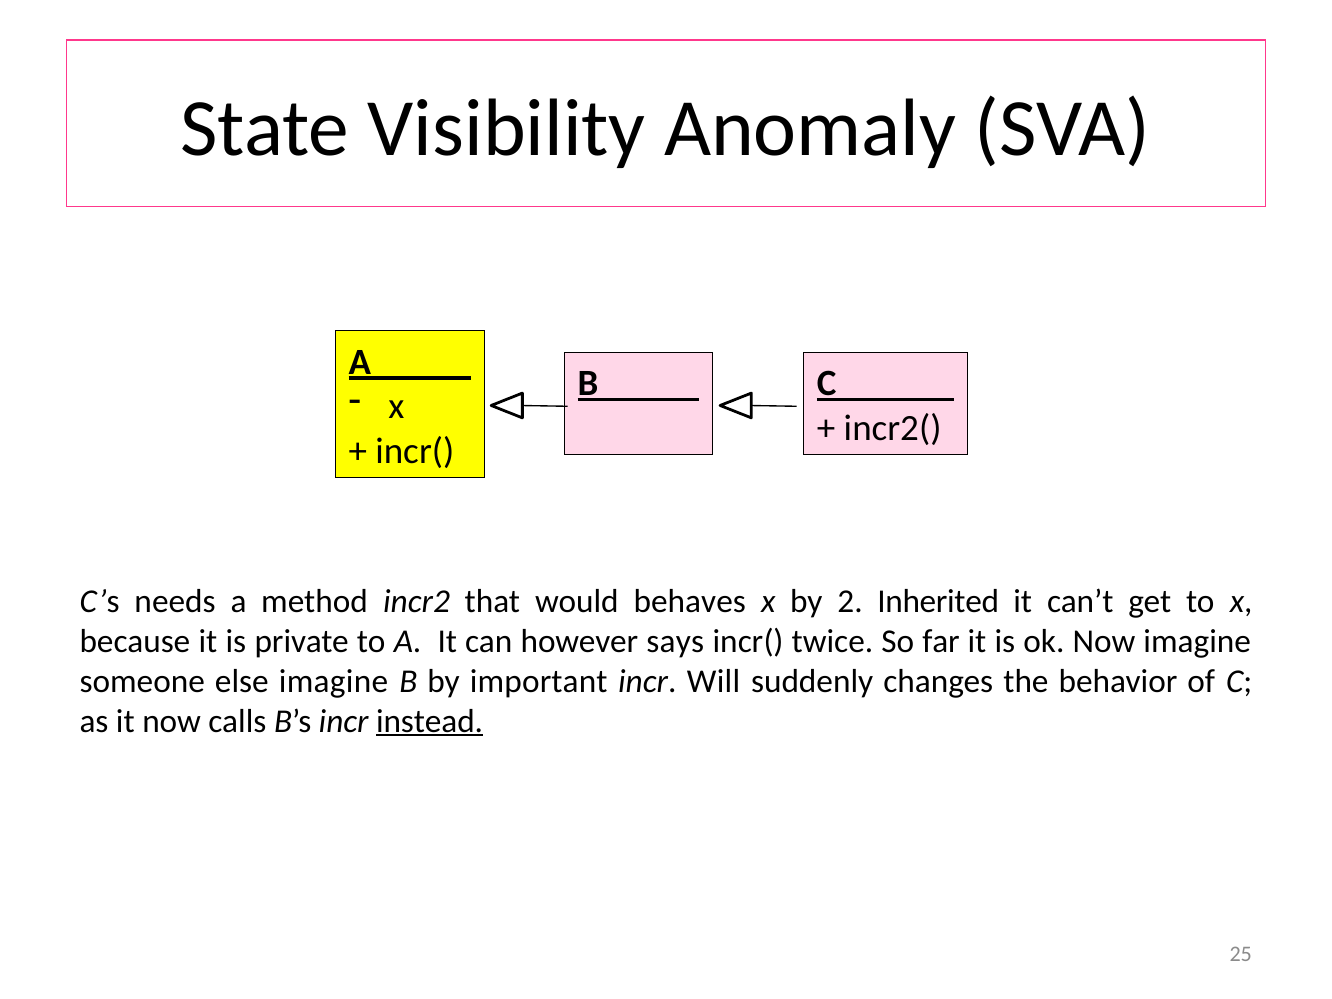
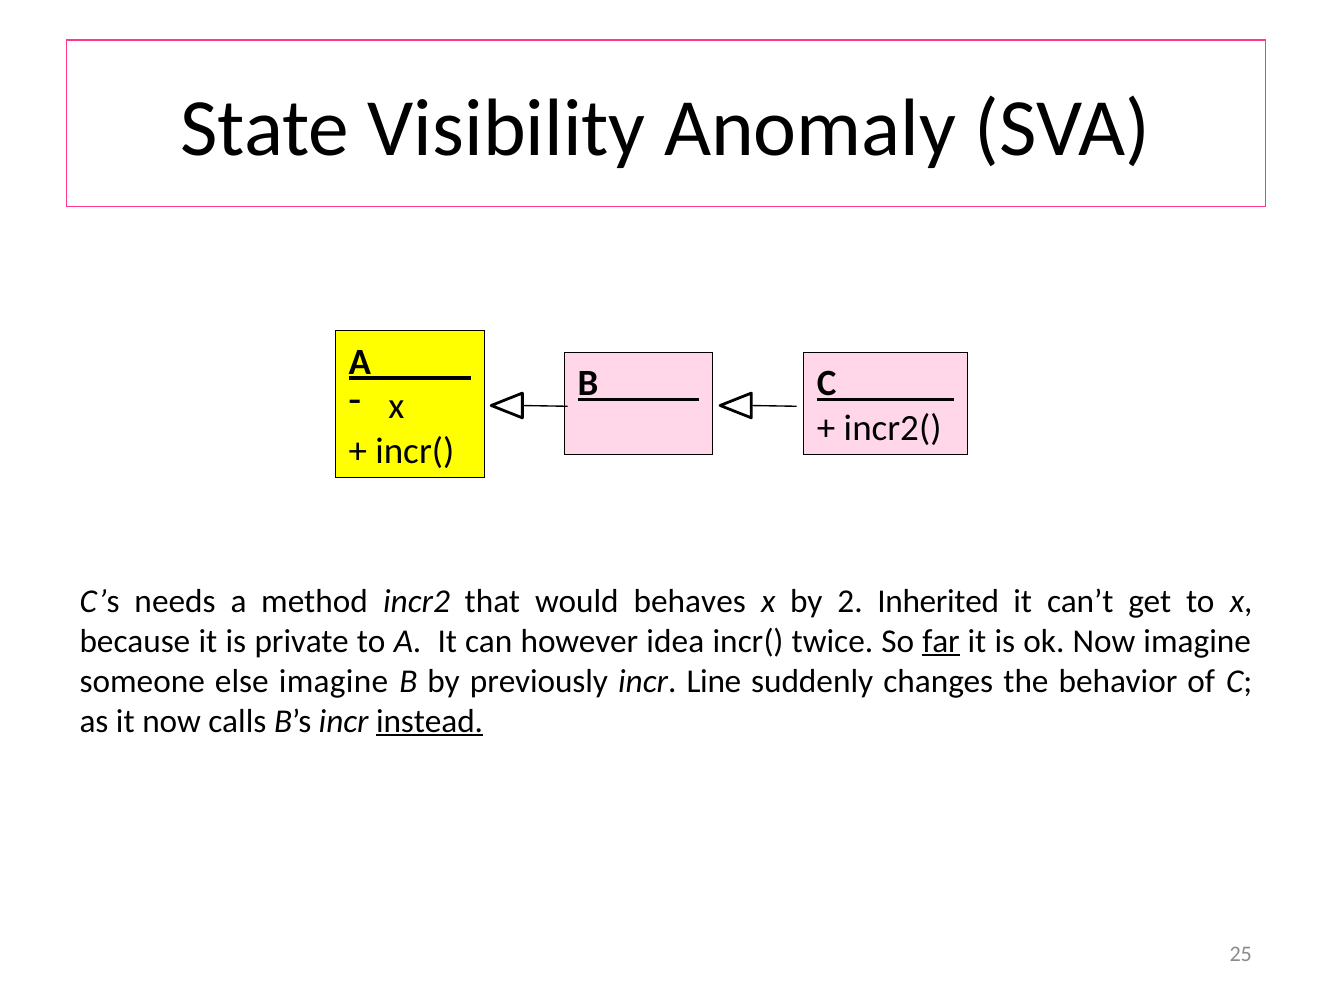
says: says -> idea (675, 641)
far underline: none -> present (941, 641)
important: important -> previously (539, 681)
Will: Will -> Line (714, 681)
